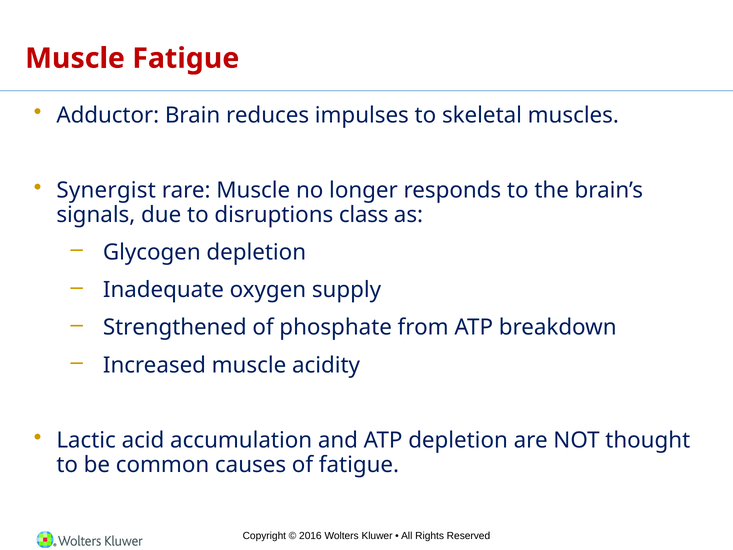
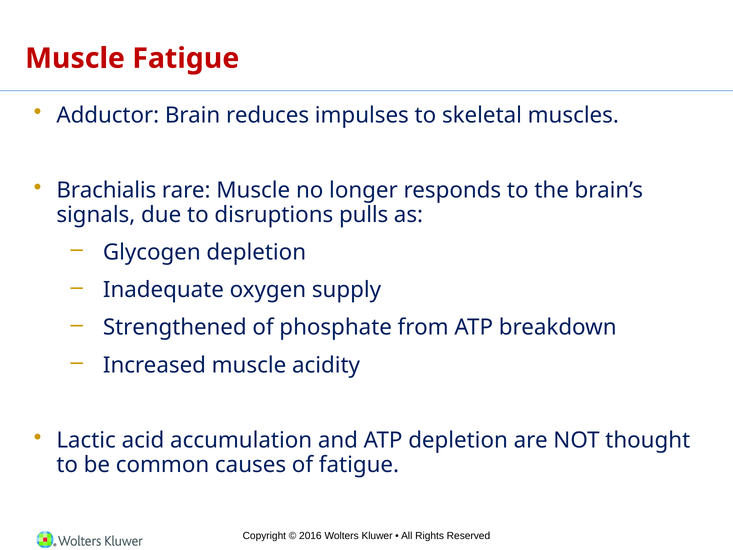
Synergist: Synergist -> Brachialis (106, 190)
class: class -> pulls (364, 215)
